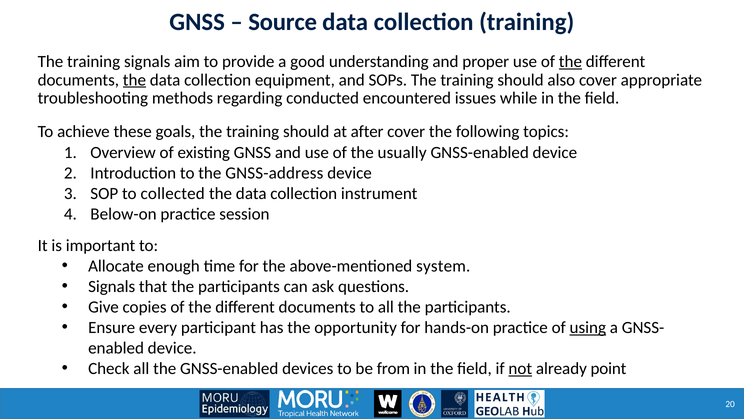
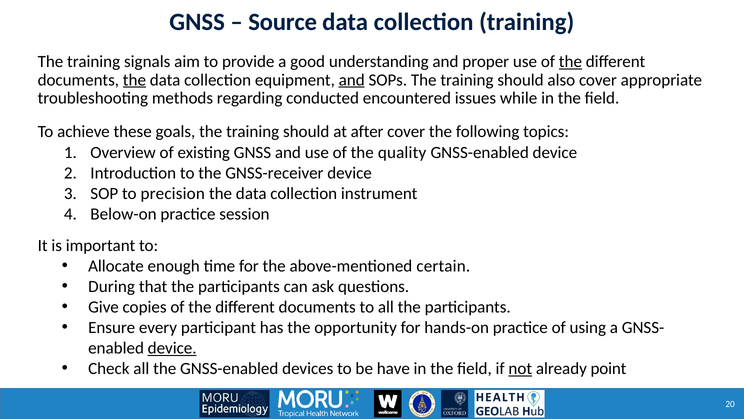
and underline: none -> present (352, 80)
usually: usually -> quality (402, 152)
GNSS-address: GNSS-address -> GNSS-receiver (274, 173)
collected: collected -> precision (173, 193)
system: system -> certain (443, 266)
Signals: Signals -> During (112, 286)
using underline: present -> none (588, 327)
device underline: none -> present (172, 348)
from: from -> have (393, 368)
